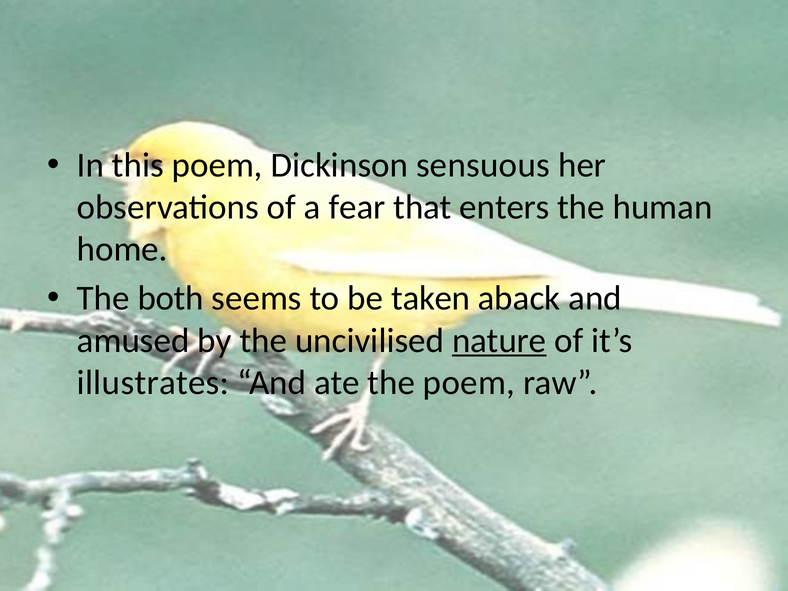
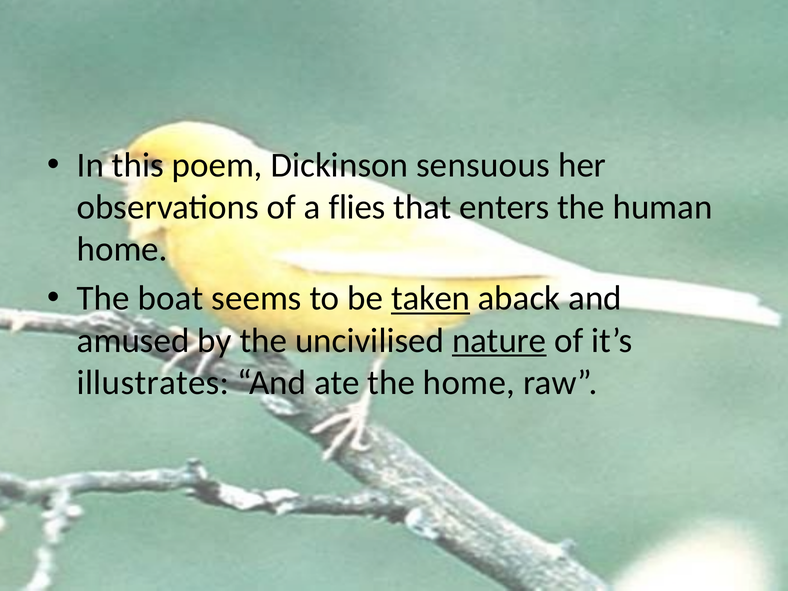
fear: fear -> flies (357, 207)
both: both -> boat (170, 298)
taken underline: none -> present (431, 298)
the poem: poem -> home (469, 383)
